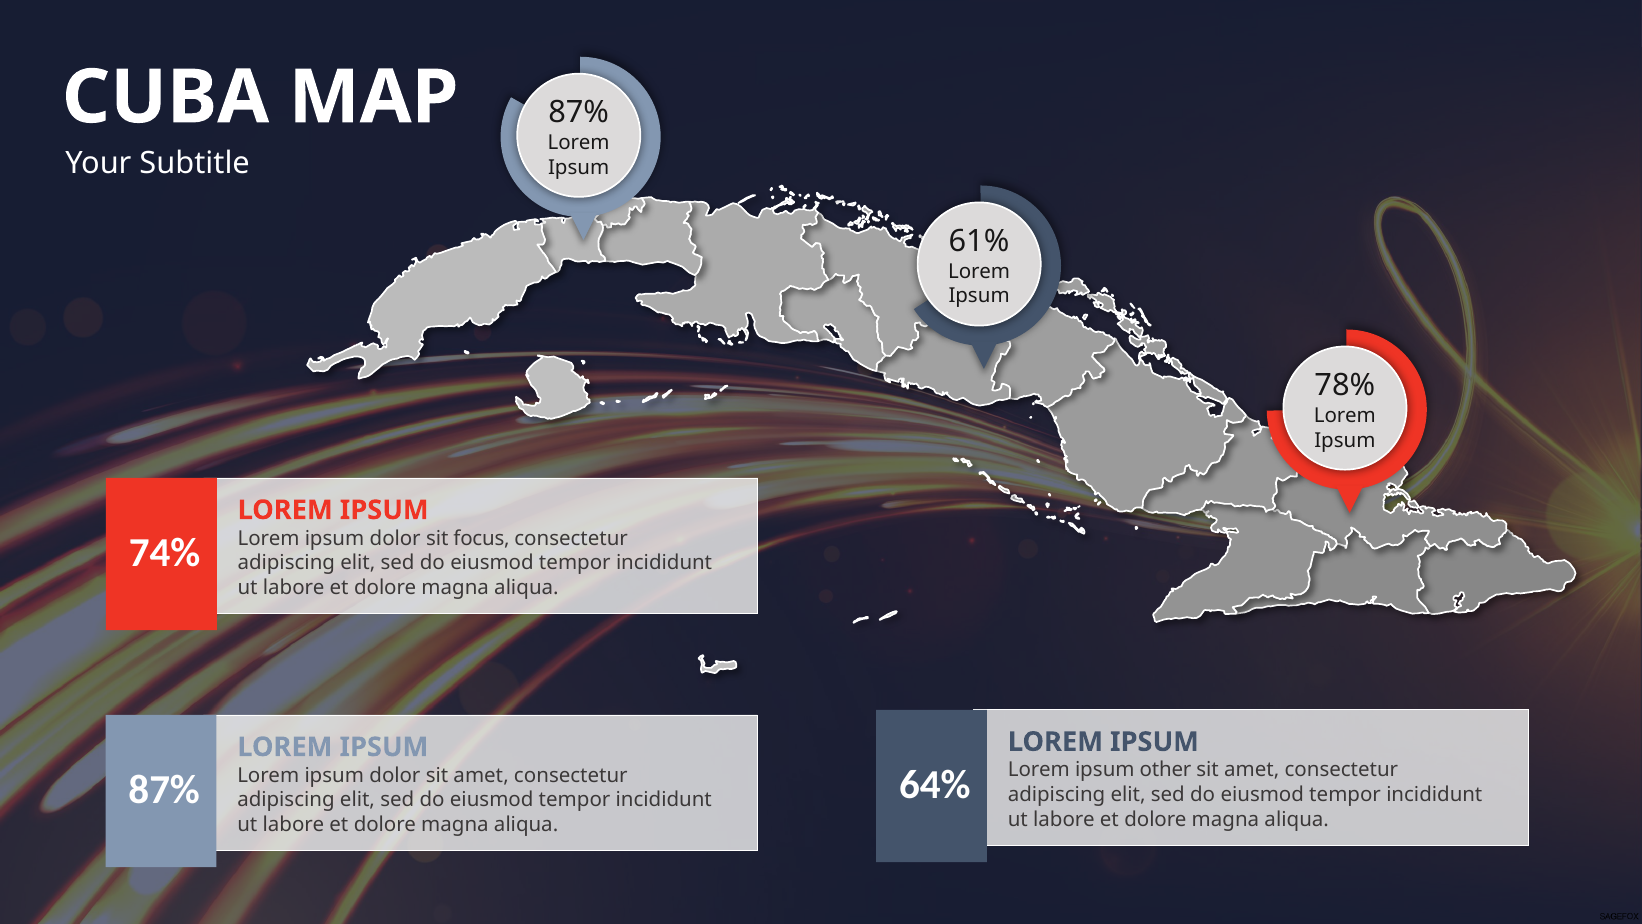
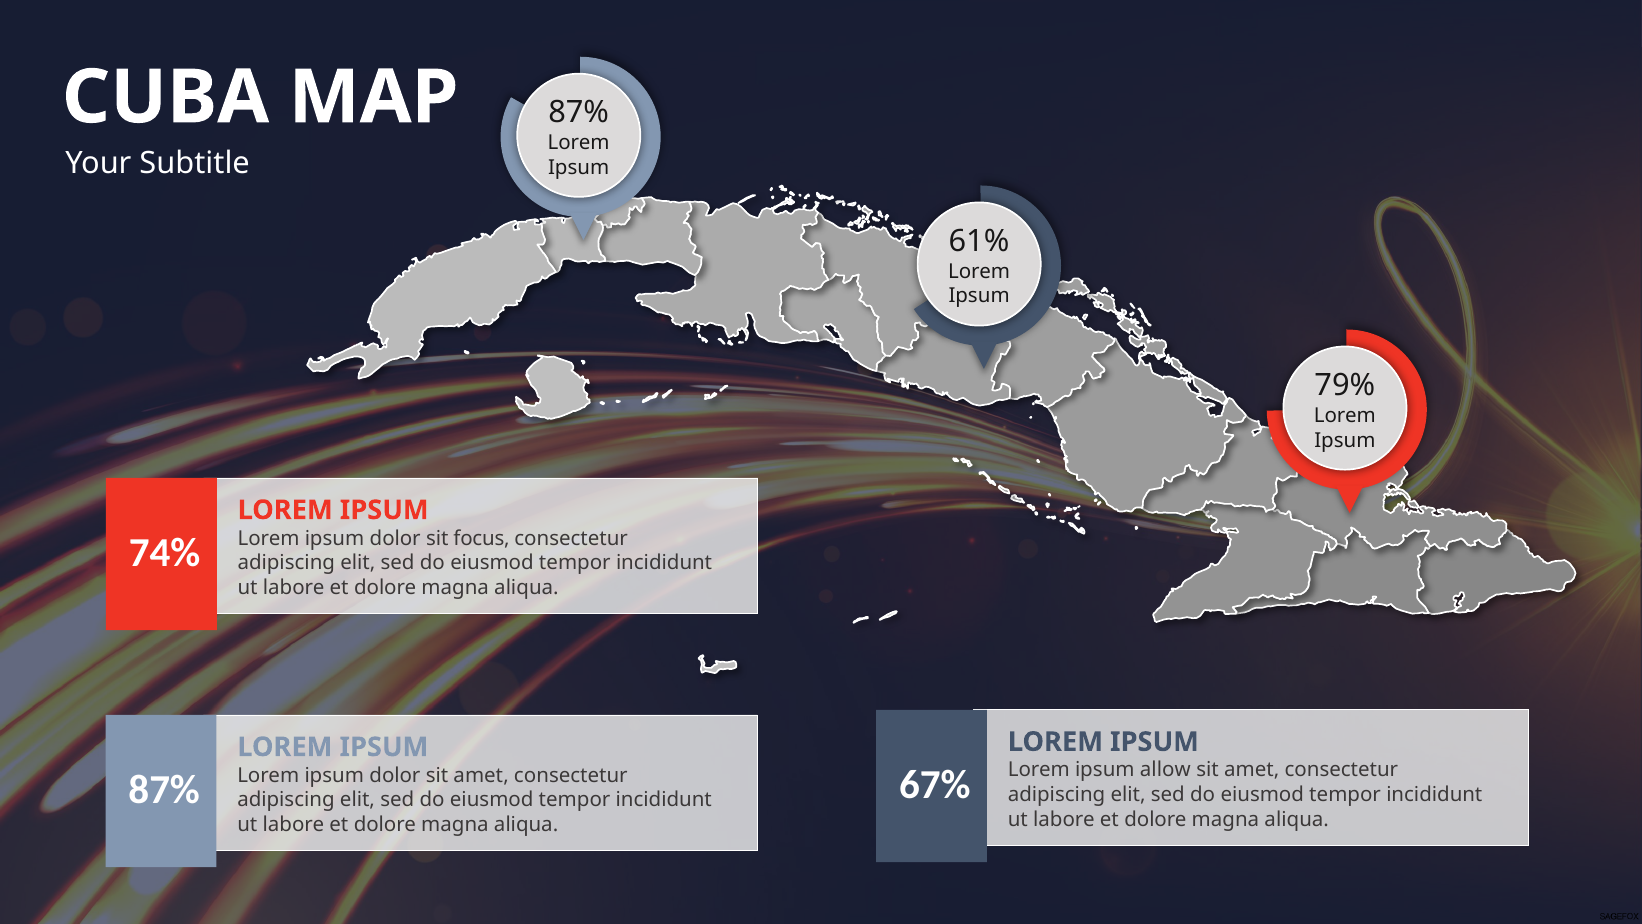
78%: 78% -> 79% (1345, 385)
other: other -> allow (1165, 770)
64%: 64% -> 67% (935, 784)
